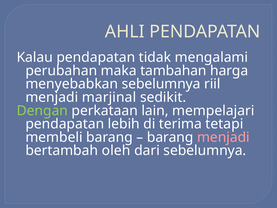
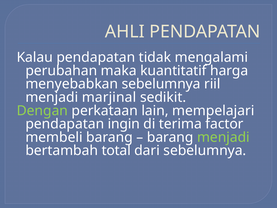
tambahan: tambahan -> kuantitatif (173, 71)
lebih: lebih -> ingin (124, 124)
tetapi: tetapi -> factor (224, 124)
menjadi colour: pink -> light green (223, 137)
oleh: oleh -> total (116, 150)
